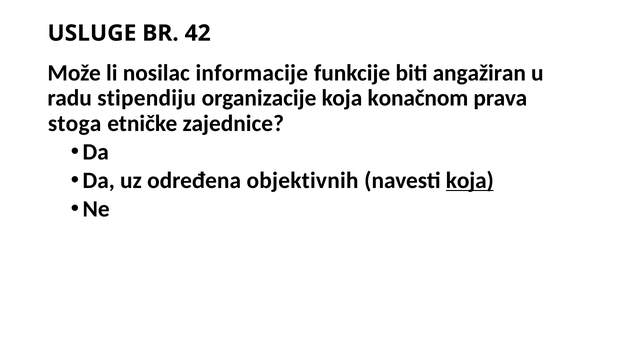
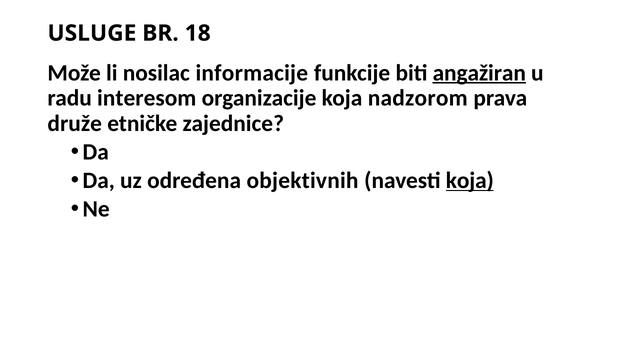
42: 42 -> 18 (198, 33)
angažiran underline: none -> present (479, 73)
stipendiju: stipendiju -> interesom (147, 98)
konačnom: konačnom -> nadzorom (418, 98)
stoga: stoga -> druže (75, 123)
